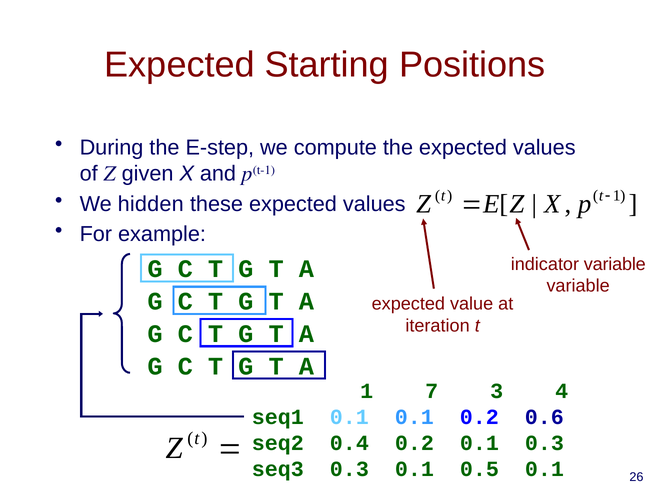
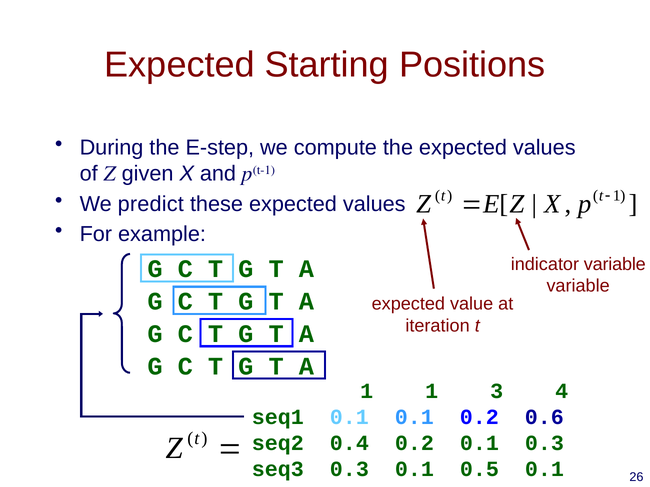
hidden: hidden -> predict (151, 204)
1 7: 7 -> 1 (432, 391)
